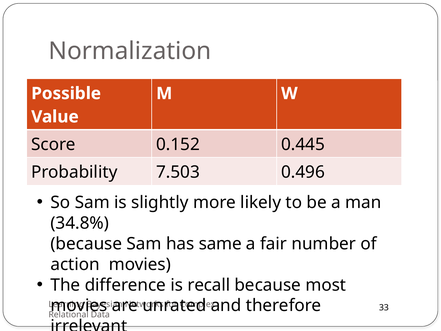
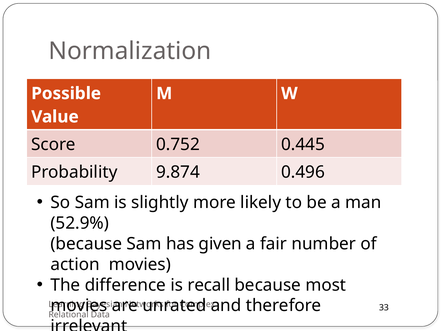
0.152: 0.152 -> 0.752 (178, 144)
7.503: 7.503 -> 9.874 (178, 172)
34.8%: 34.8% -> 52.9% (80, 223)
same: same -> given (220, 244)
